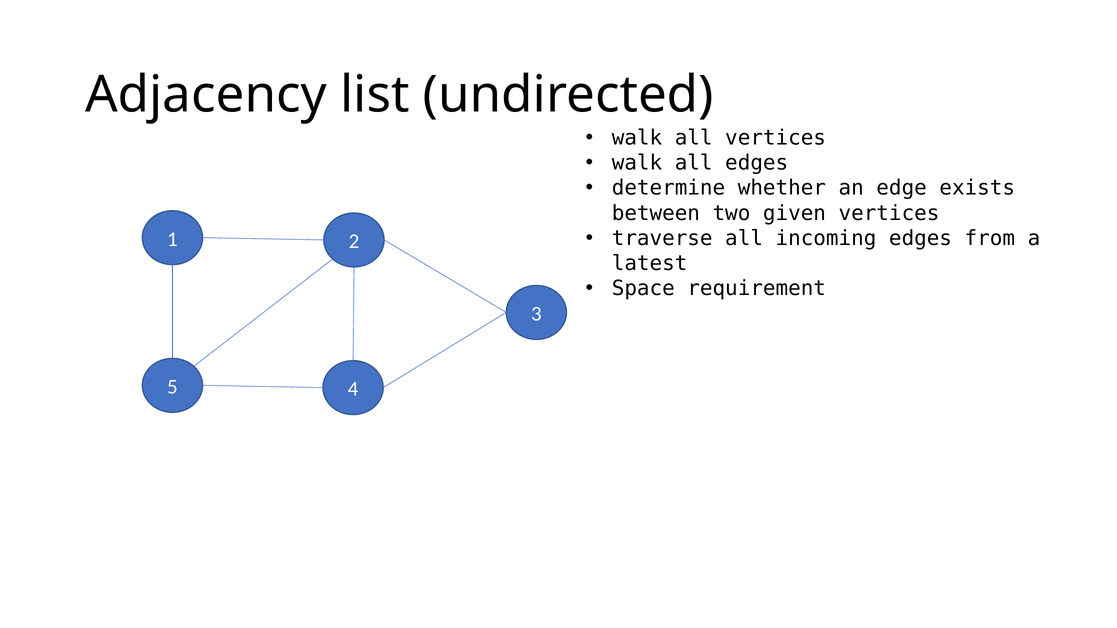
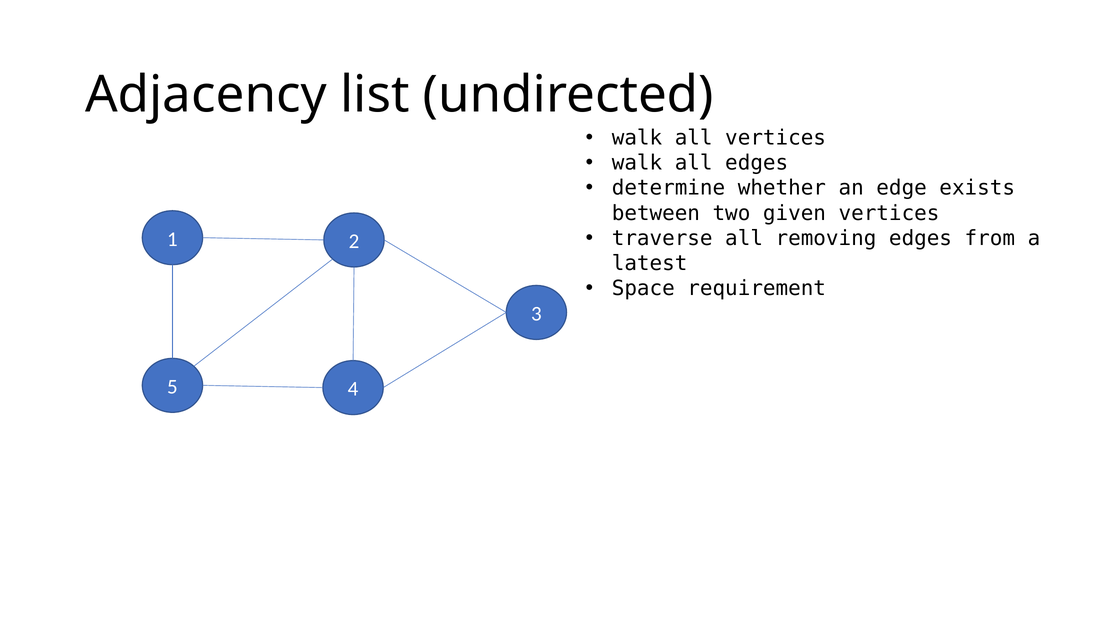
incoming: incoming -> removing (826, 238)
